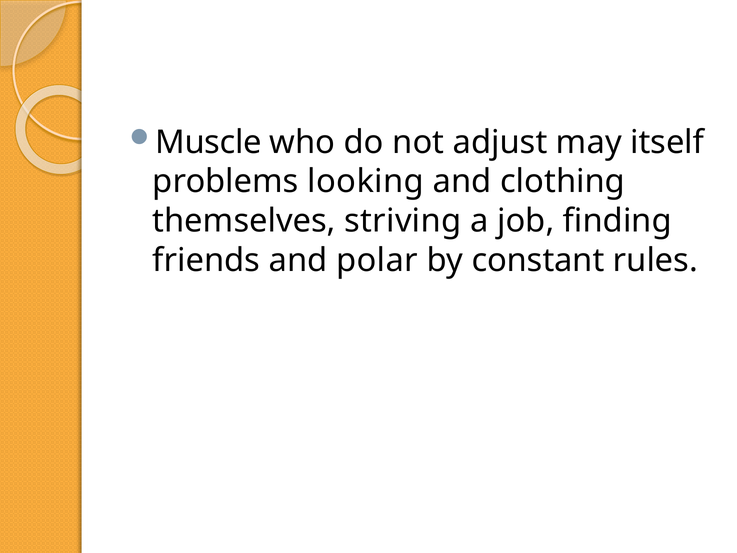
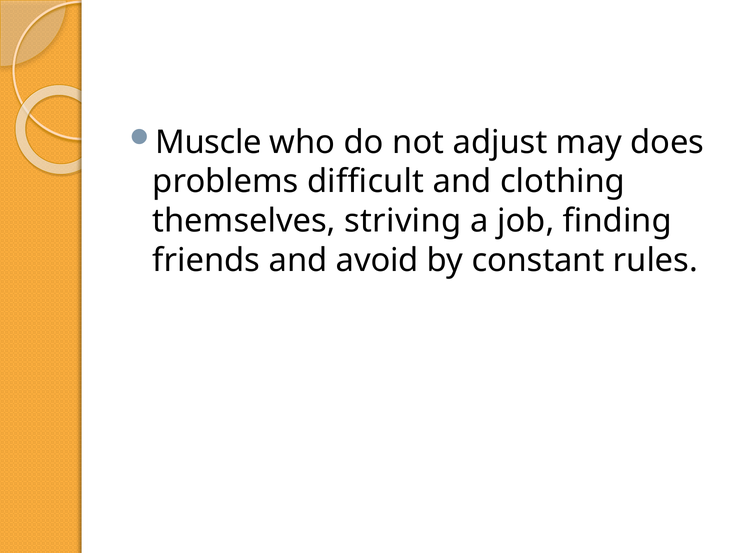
itself: itself -> does (667, 142)
looking: looking -> difficult (366, 182)
polar: polar -> avoid (377, 260)
